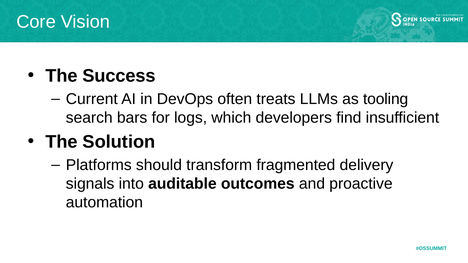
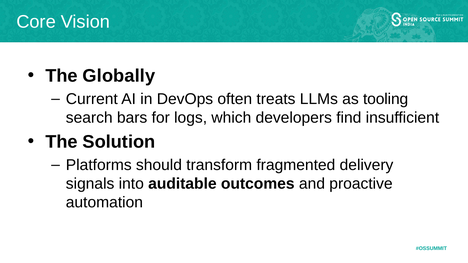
Success: Success -> Globally (119, 76)
